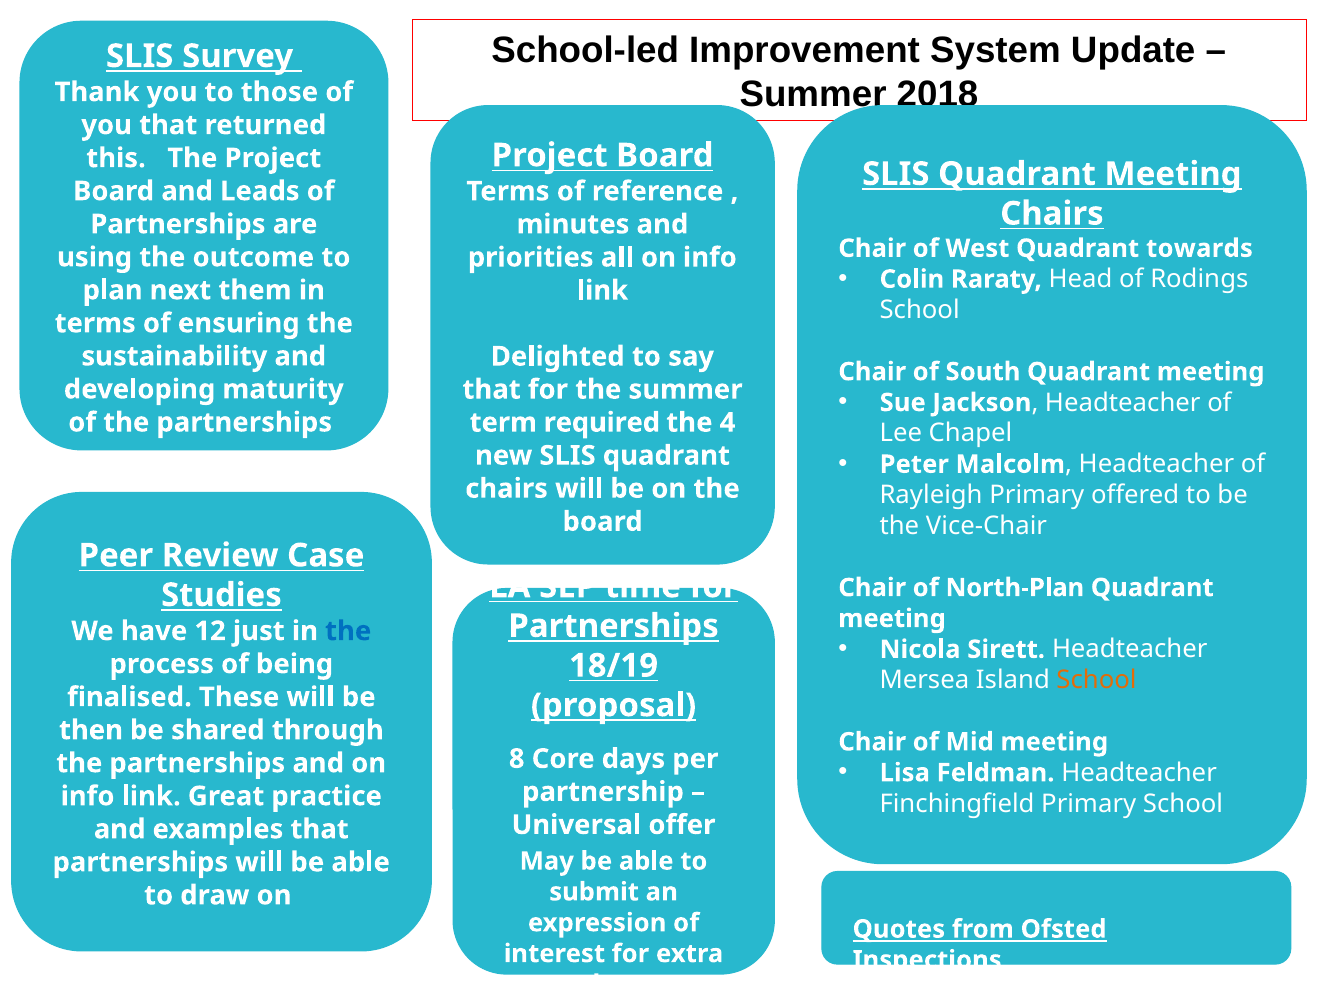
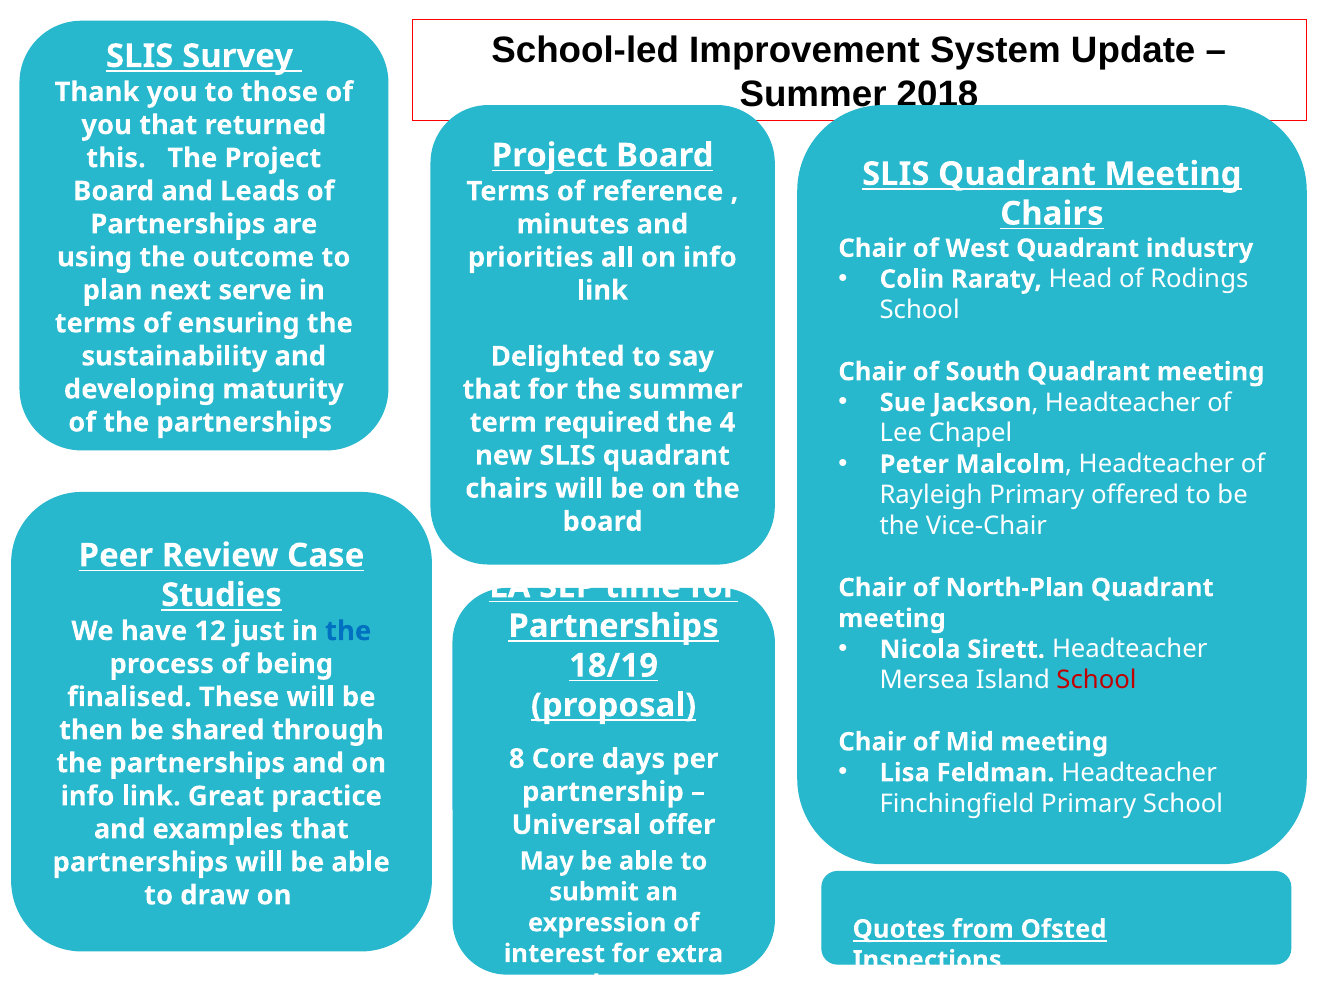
towards: towards -> industry (1200, 248)
them: them -> serve (255, 290)
School colour: orange -> red (1097, 680)
